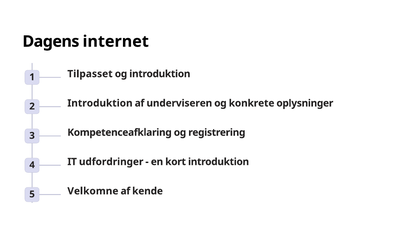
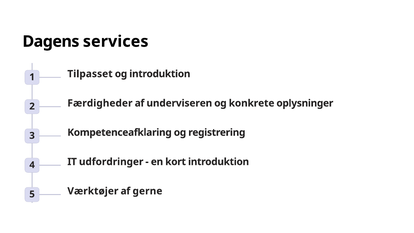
internet: internet -> services (116, 41)
2 Introduktion: Introduktion -> Færdigheder (100, 103)
Velkomne: Velkomne -> Værktøjer (93, 191)
kende: kende -> gerne (147, 191)
